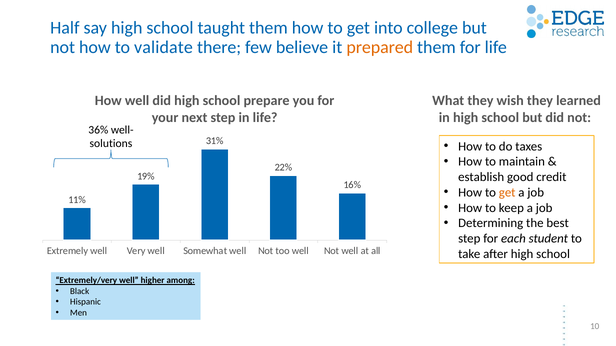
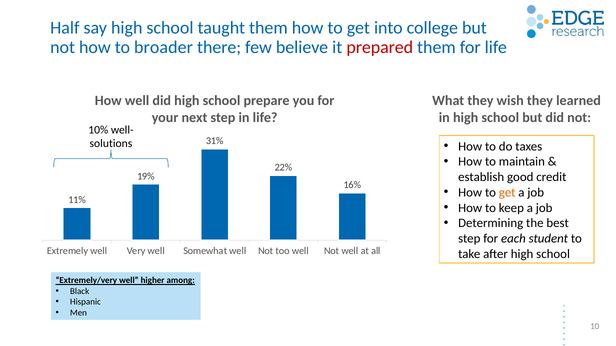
validate: validate -> broader (163, 47)
prepared colour: orange -> red (380, 47)
36%: 36% -> 10% (98, 130)
